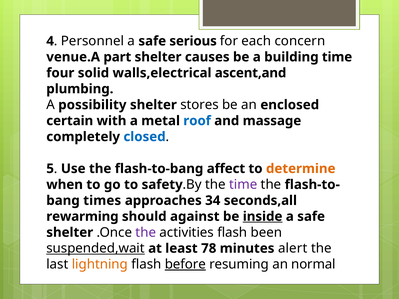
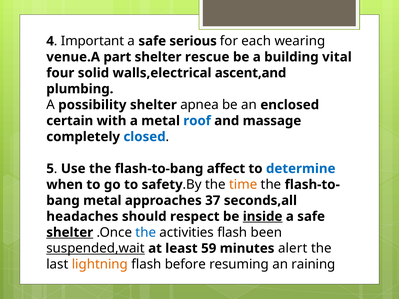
Personnel: Personnel -> Important (93, 41)
concern: concern -> wearing (300, 41)
causes: causes -> rescue (207, 57)
building time: time -> vital (337, 57)
stores: stores -> apnea (200, 105)
determine colour: orange -> blue (301, 169)
time colour: purple -> orange (243, 185)
times: times -> metal (102, 201)
34: 34 -> 37 (213, 201)
rewarming: rewarming -> headaches (82, 217)
against: against -> respect (195, 217)
shelter underline: none -> present (70, 233)
the colour: purple -> blue (146, 233)
78: 78 -> 59 (209, 249)
before underline: present -> none (185, 265)
normal: normal -> raining (313, 265)
